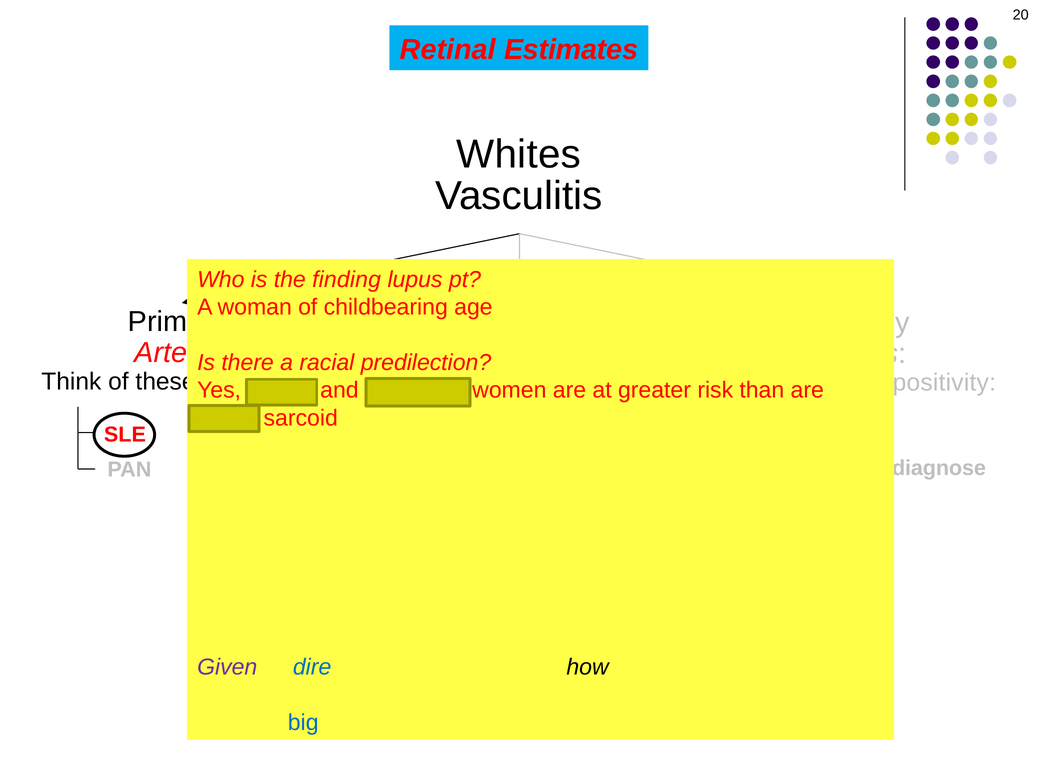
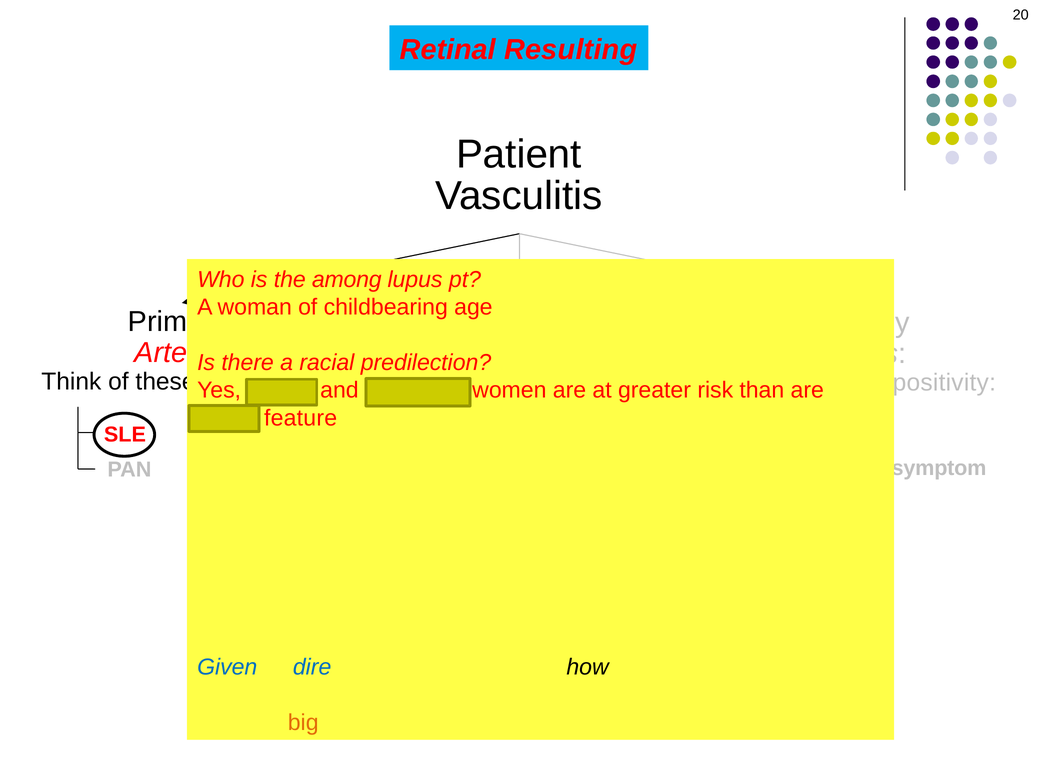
Estimates: Estimates -> Resulting (571, 50)
Whites: Whites -> Patient (519, 155)
the finding: finding -> among (347, 280)
sarcoid: sarcoid -> feature (301, 418)
diagnose: diagnose -> symptom (939, 468)
Given colour: purple -> blue (227, 667)
big colour: blue -> orange (303, 723)
